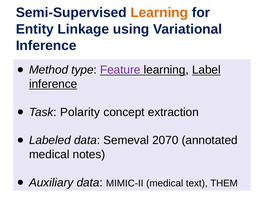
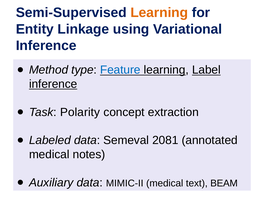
Feature colour: purple -> blue (120, 70)
2070: 2070 -> 2081 (165, 140)
THEM: THEM -> BEAM (224, 183)
